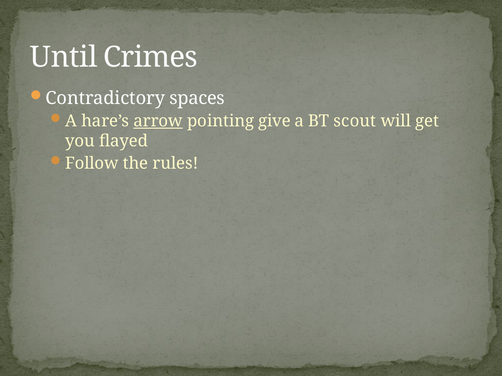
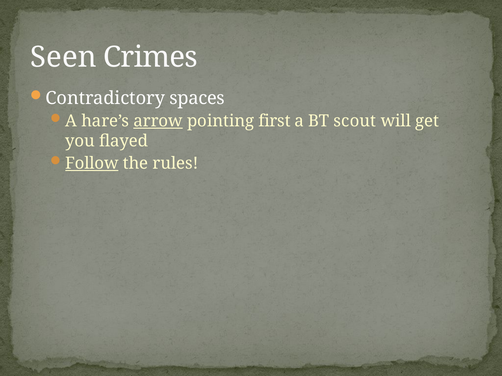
Until: Until -> Seen (63, 57)
give: give -> first (274, 121)
Follow underline: none -> present (92, 163)
